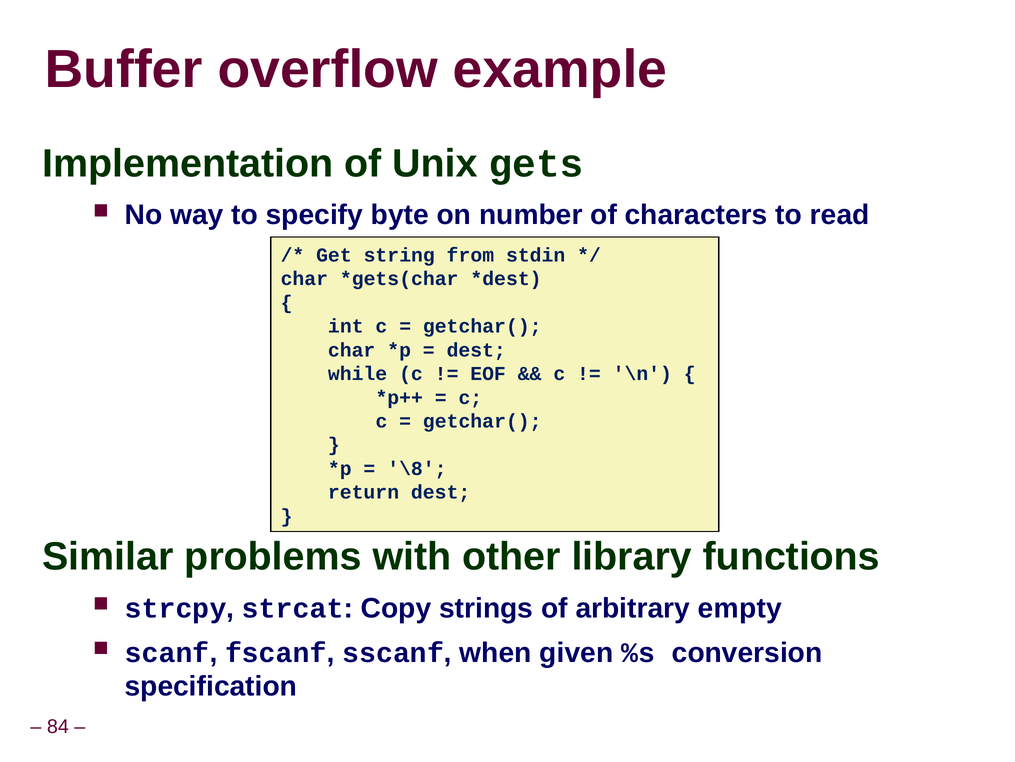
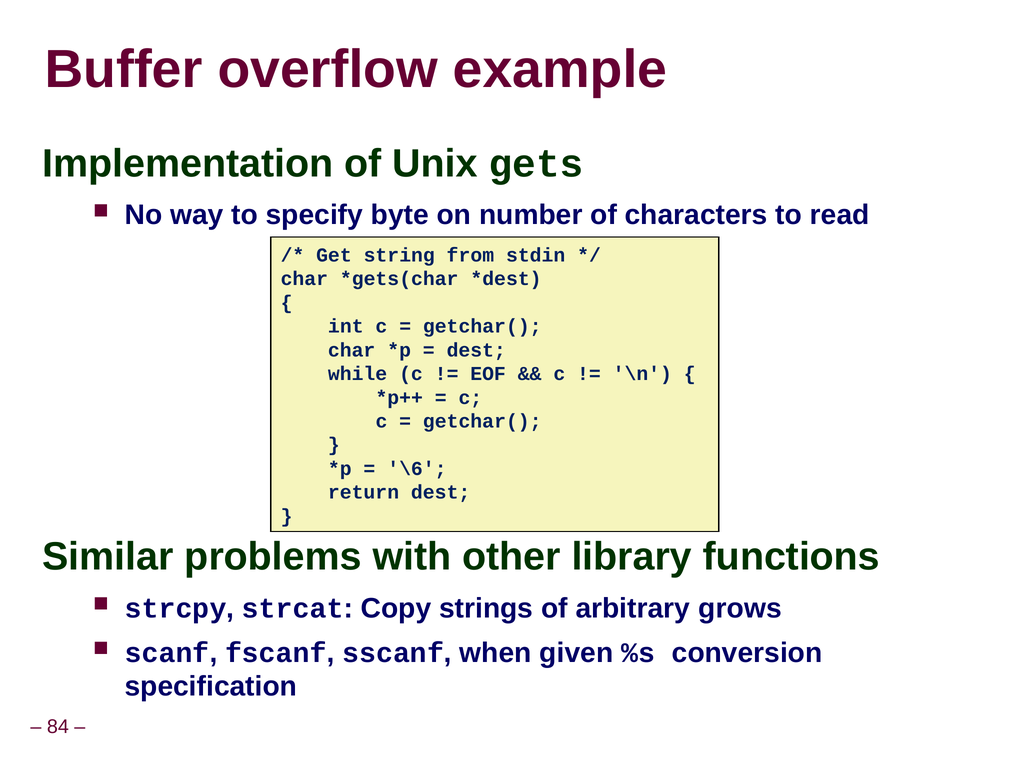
\8: \8 -> \6 (417, 468)
empty: empty -> grows (740, 608)
